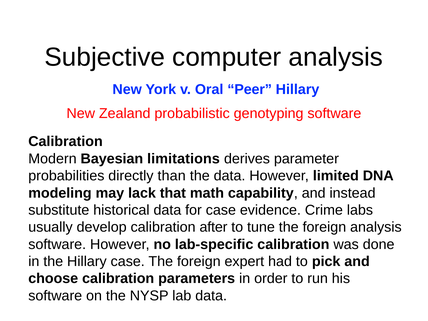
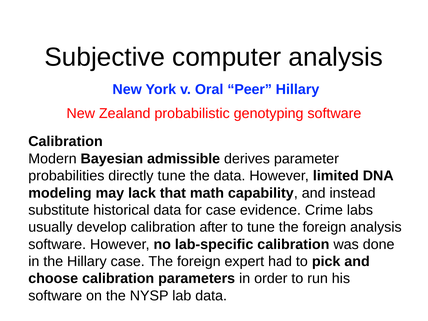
limitations: limitations -> admissible (184, 159)
directly than: than -> tune (172, 176)
